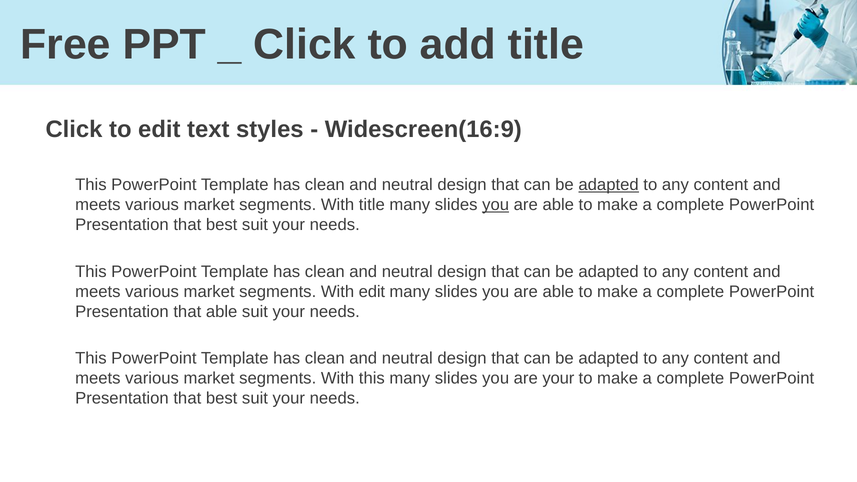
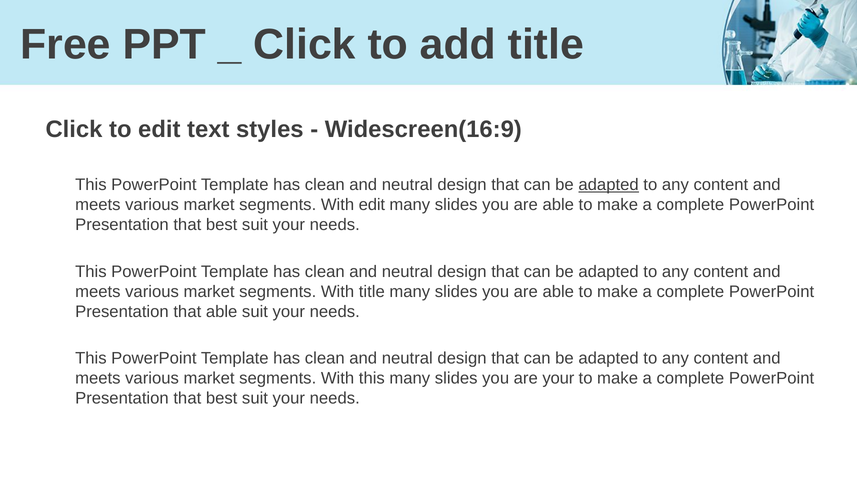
With title: title -> edit (372, 205)
you underline: present -> none (496, 205)
With edit: edit -> title (372, 292)
